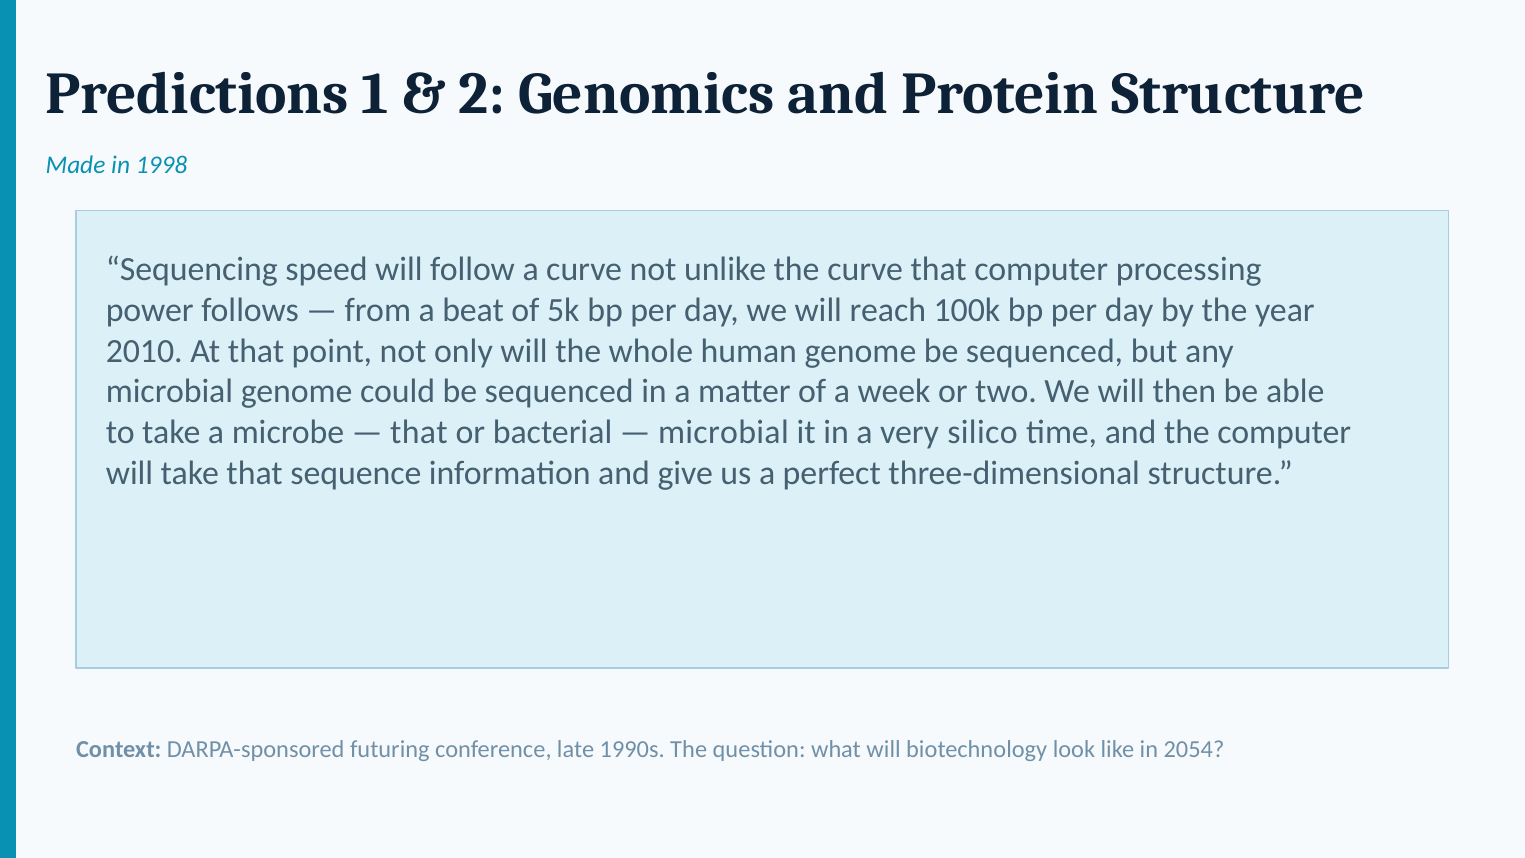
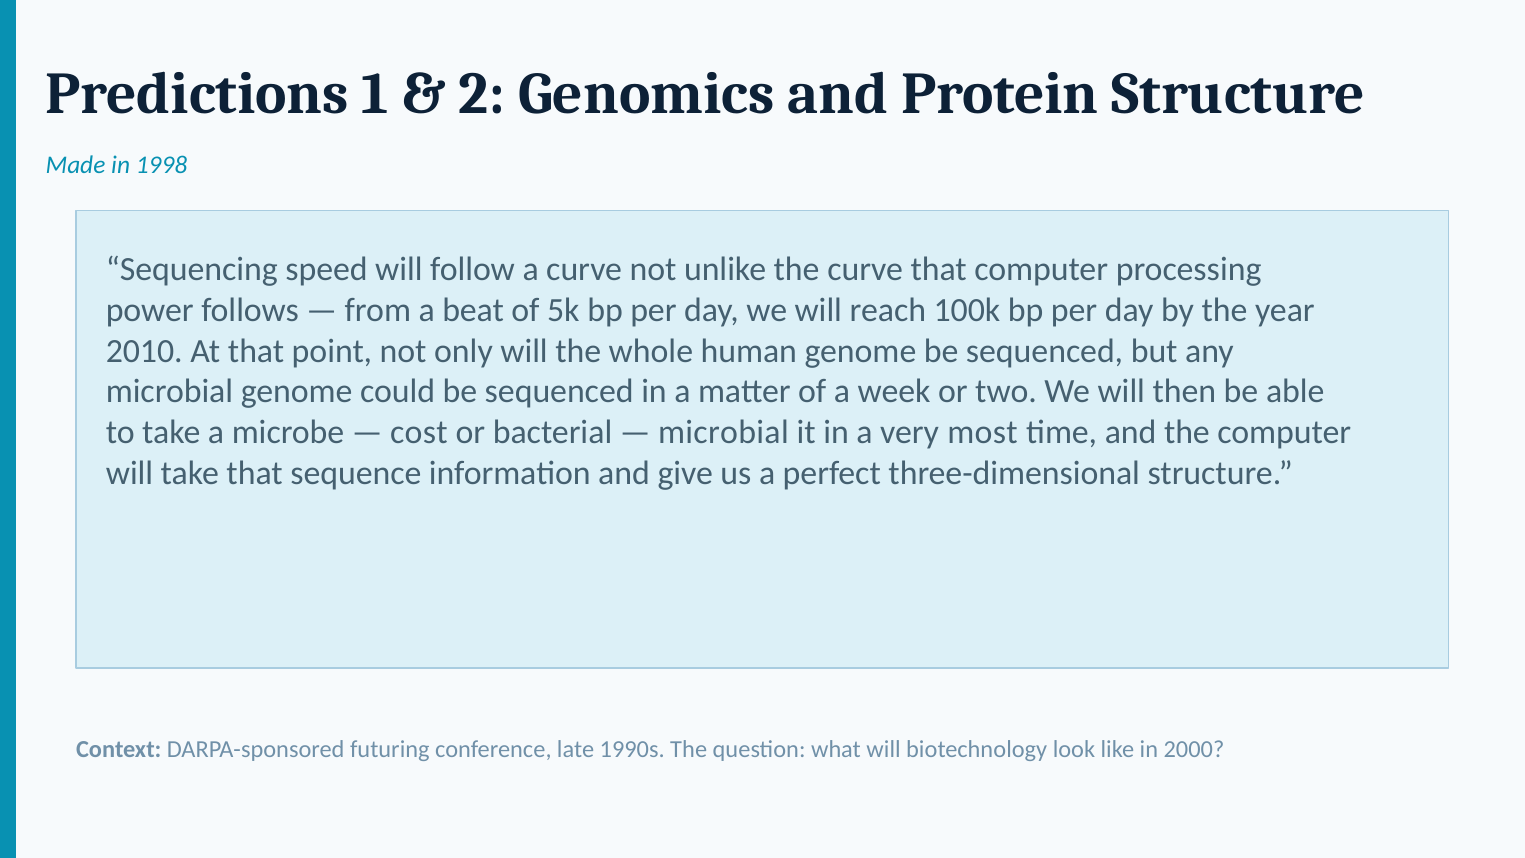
that: that -> cost (419, 432)
silico: silico -> most (982, 432)
2054: 2054 -> 2000 (1194, 749)
